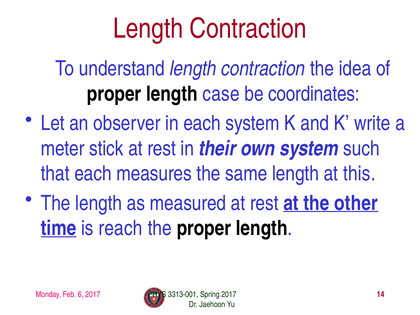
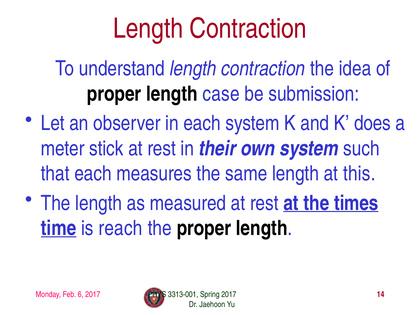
coordinates: coordinates -> submission (314, 94)
write: write -> does (372, 123)
other: other -> times (356, 203)
